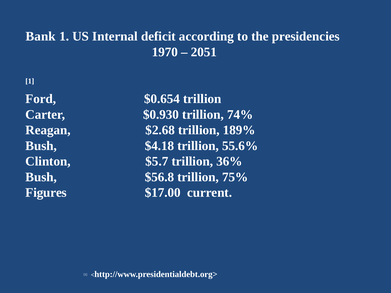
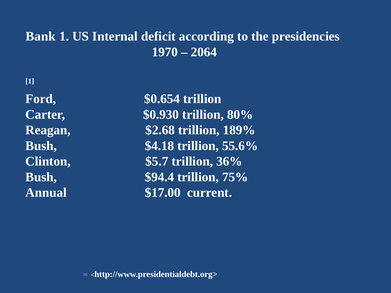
2051: 2051 -> 2064 (204, 52)
74%: 74% -> 80% (240, 115)
$56.8: $56.8 -> $94.4 (159, 177)
Figures: Figures -> Annual (46, 193)
